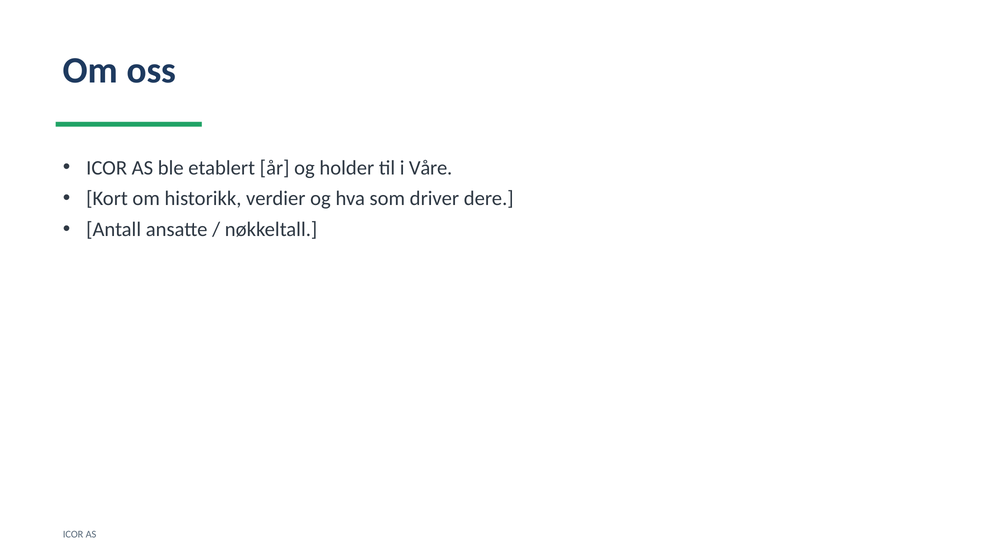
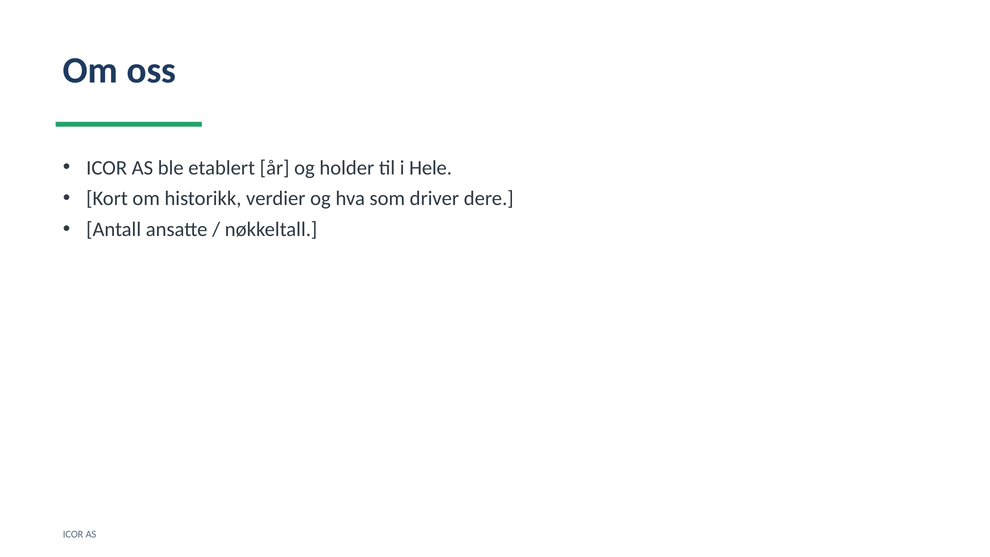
Våre: Våre -> Hele (431, 168)
